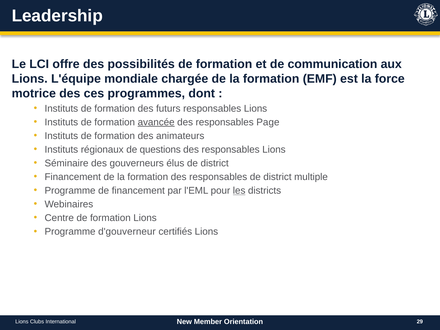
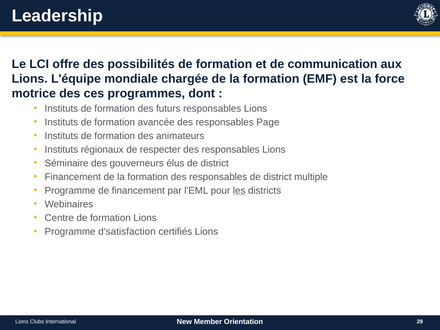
avancée underline: present -> none (156, 122)
questions: questions -> respecter (160, 150)
d'gouverneur: d'gouverneur -> d'satisfaction (127, 232)
